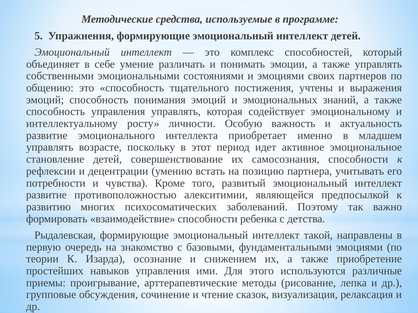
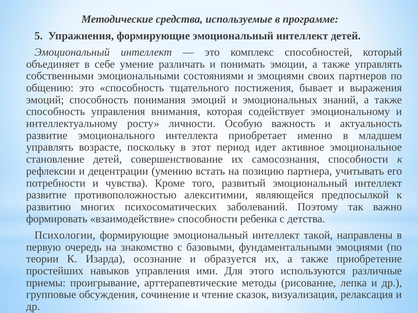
учтены: учтены -> бывает (316, 88)
управления управлять: управлять -> внимания (176, 112)
Рыдалевская: Рыдалевская -> Психологии (65, 236)
снижением: снижением -> образуется (230, 259)
